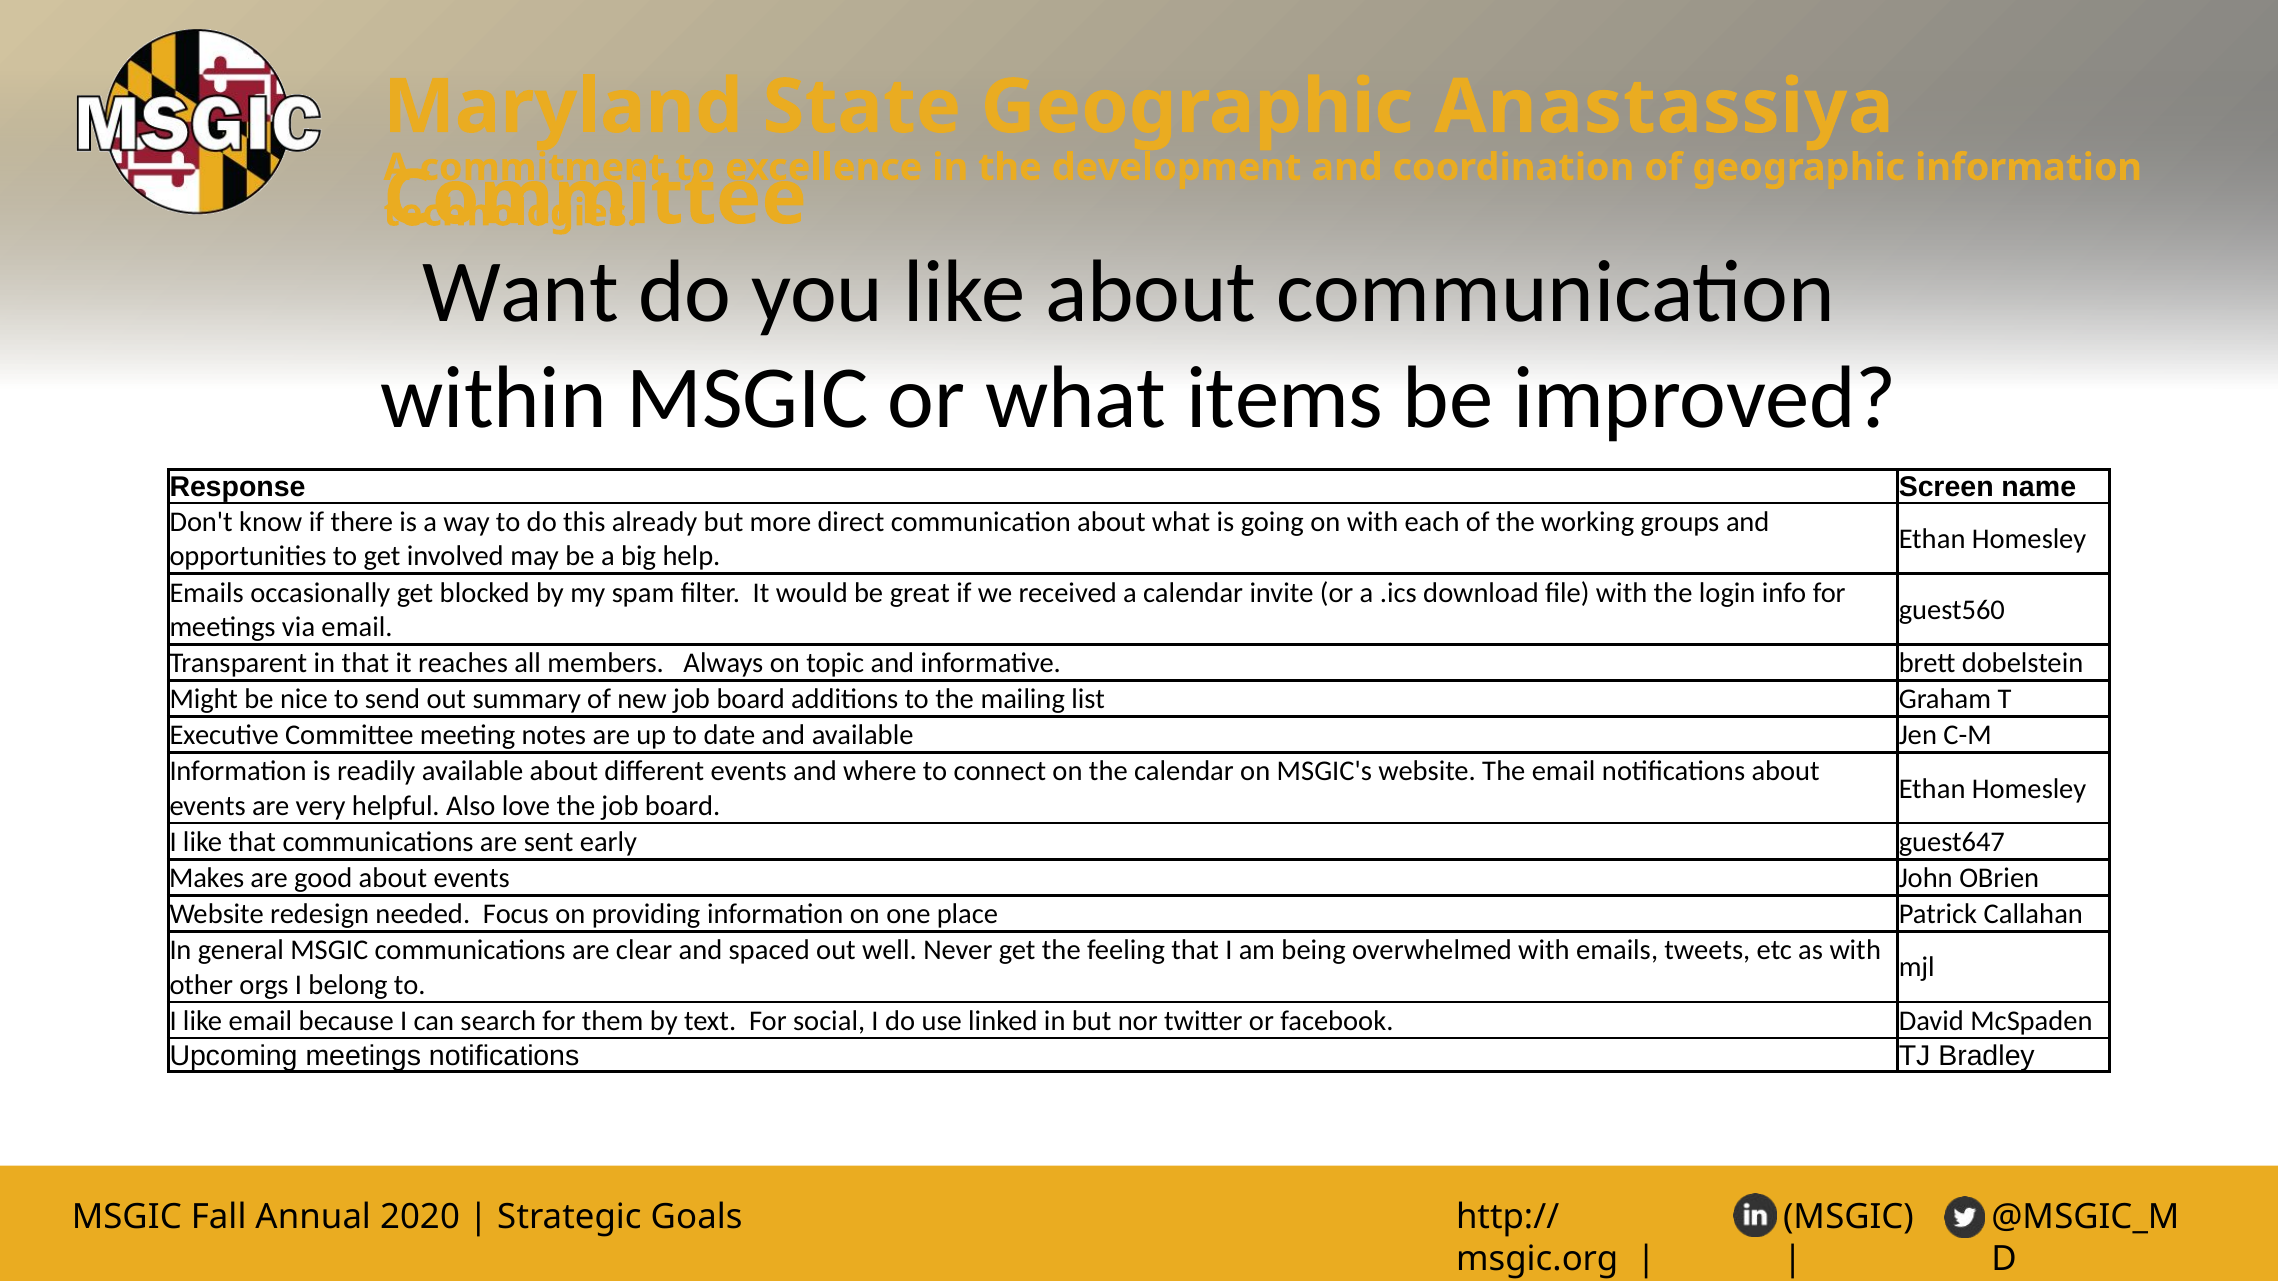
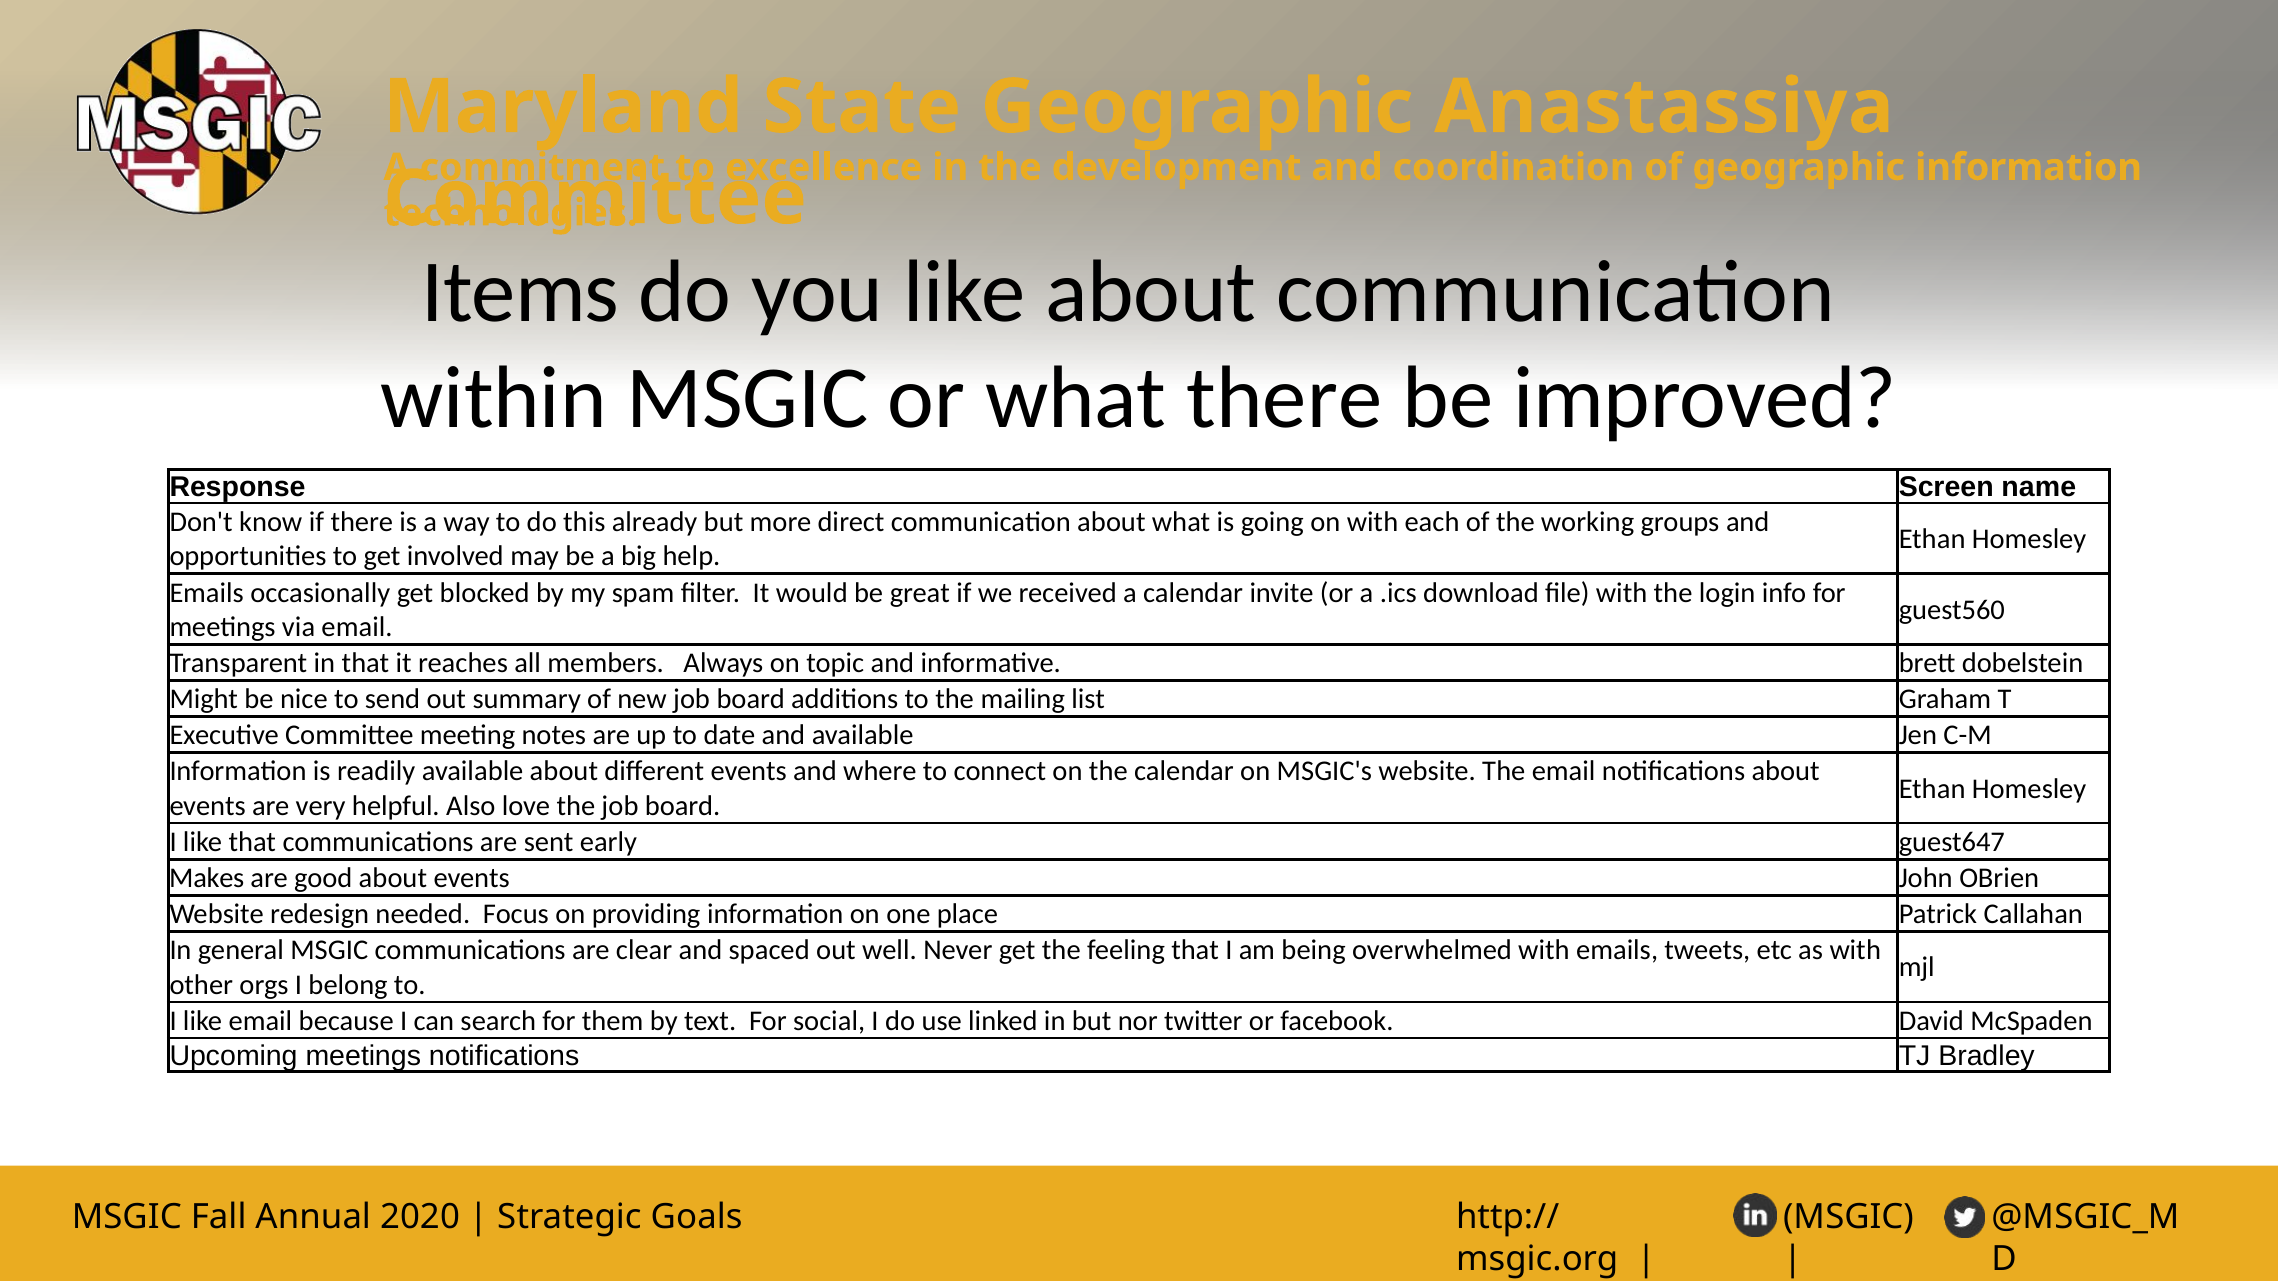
Want: Want -> Items (521, 292)
what items: items -> there (1284, 398)
